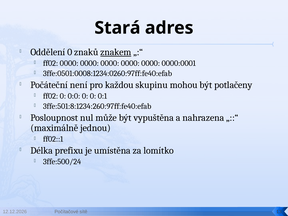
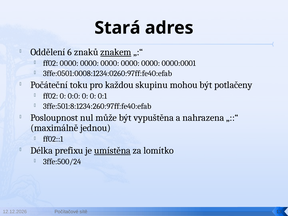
Oddělení 0: 0 -> 6 (70, 52)
není: není -> toku (79, 85)
umístěna underline: none -> present (112, 151)
